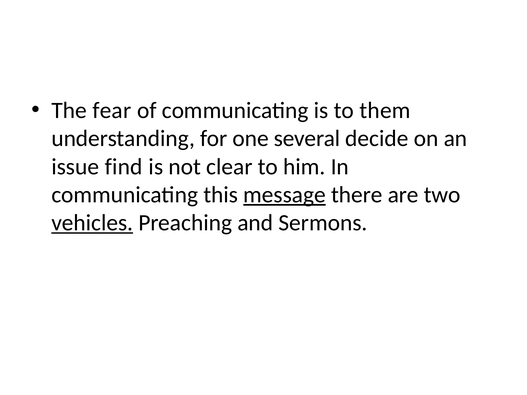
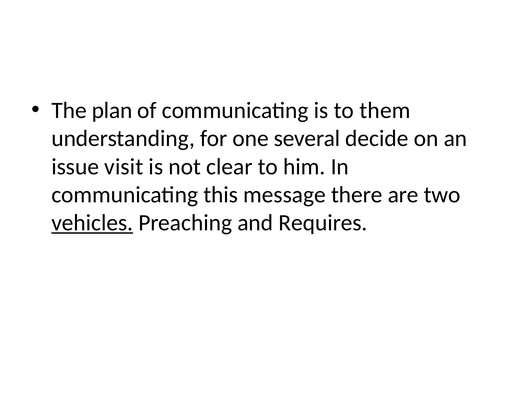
fear: fear -> plan (112, 111)
find: find -> visit (124, 167)
message underline: present -> none (285, 195)
Sermons: Sermons -> Requires (323, 223)
